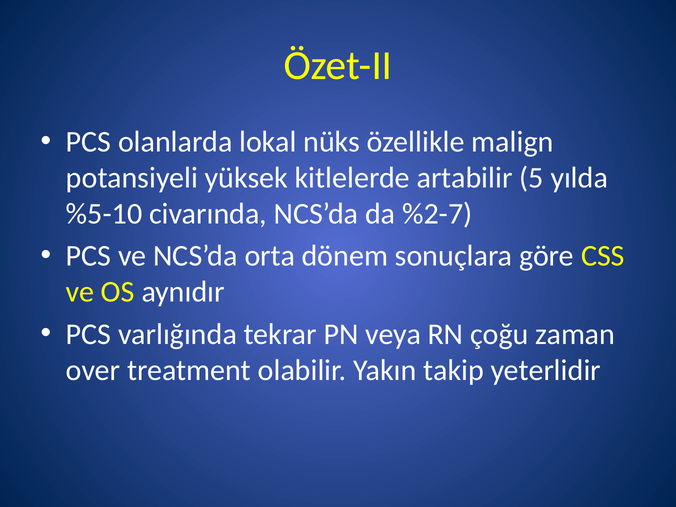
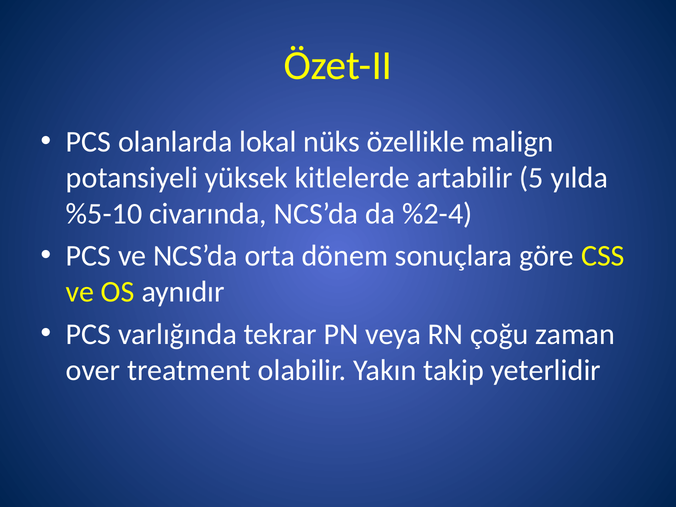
%2-7: %2-7 -> %2-4 (437, 214)
